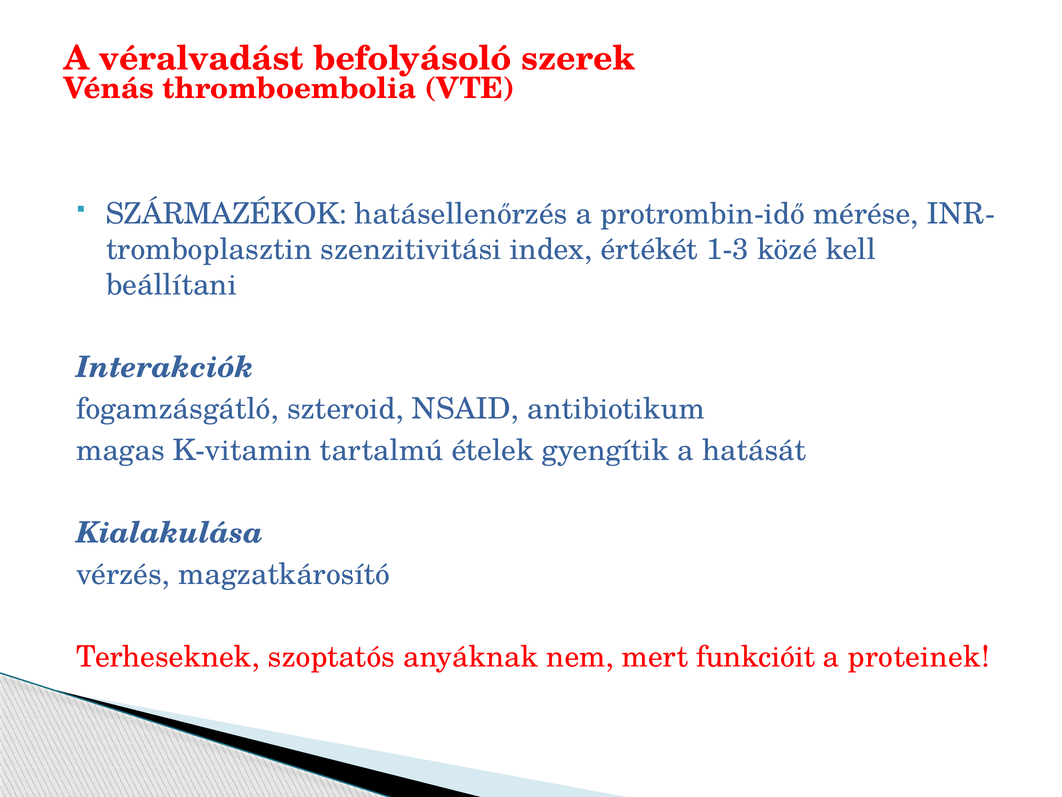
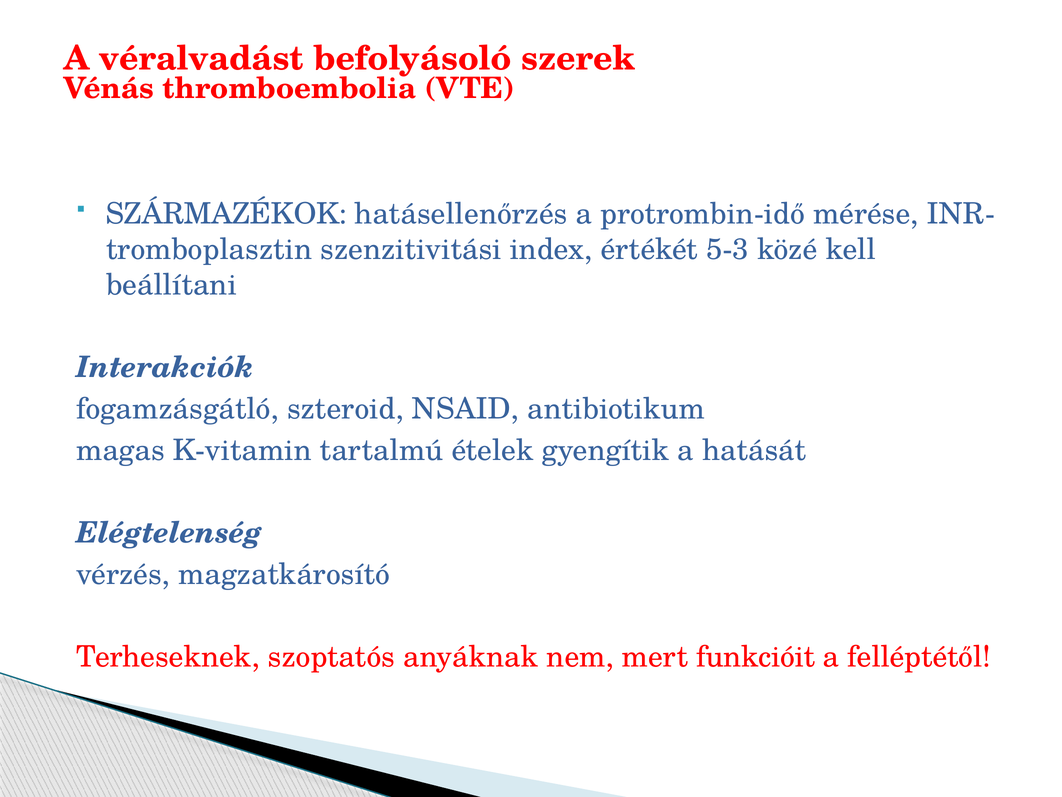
1-3: 1-3 -> 5-3 (727, 249)
Kialakulása: Kialakulása -> Elégtelenség (169, 533)
proteinek: proteinek -> felléptétől (919, 657)
